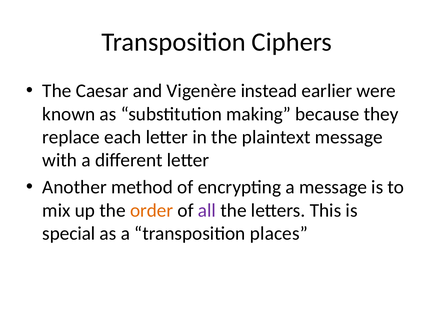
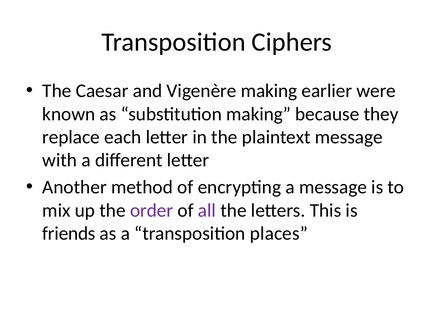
Vigenère instead: instead -> making (269, 91)
order colour: orange -> purple (152, 211)
special: special -> friends (69, 234)
